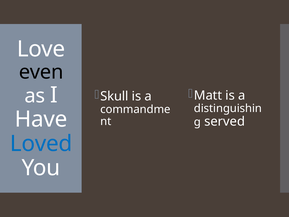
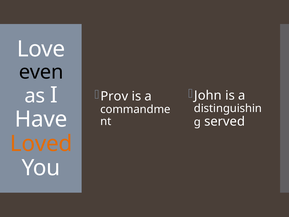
Matt: Matt -> John (208, 95)
Skull: Skull -> Prov (114, 96)
Loved colour: blue -> orange (41, 143)
